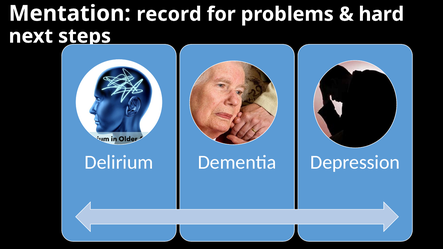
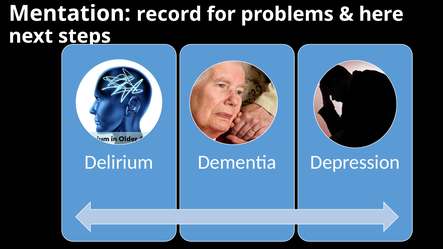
hard: hard -> here (381, 14)
